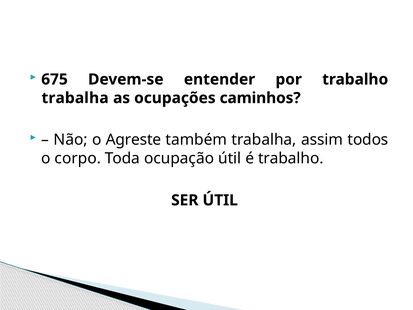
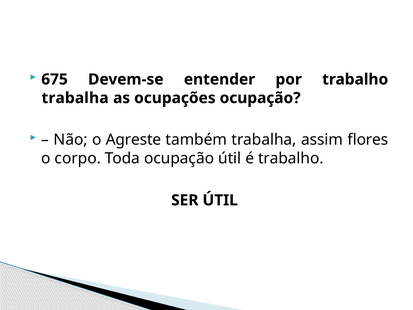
ocupações caminhos: caminhos -> ocupação (260, 98)
todos: todos -> flores (368, 140)
